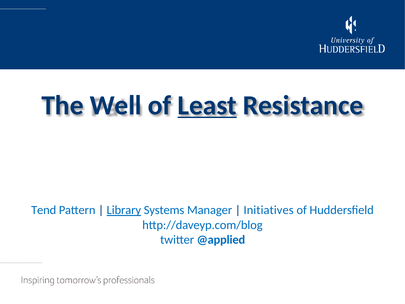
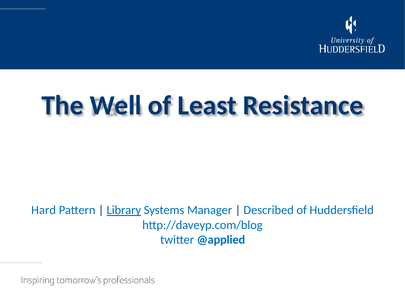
Least underline: present -> none (207, 105)
Tend: Tend -> Hard (44, 210)
Initiatives: Initiatives -> Described (269, 210)
